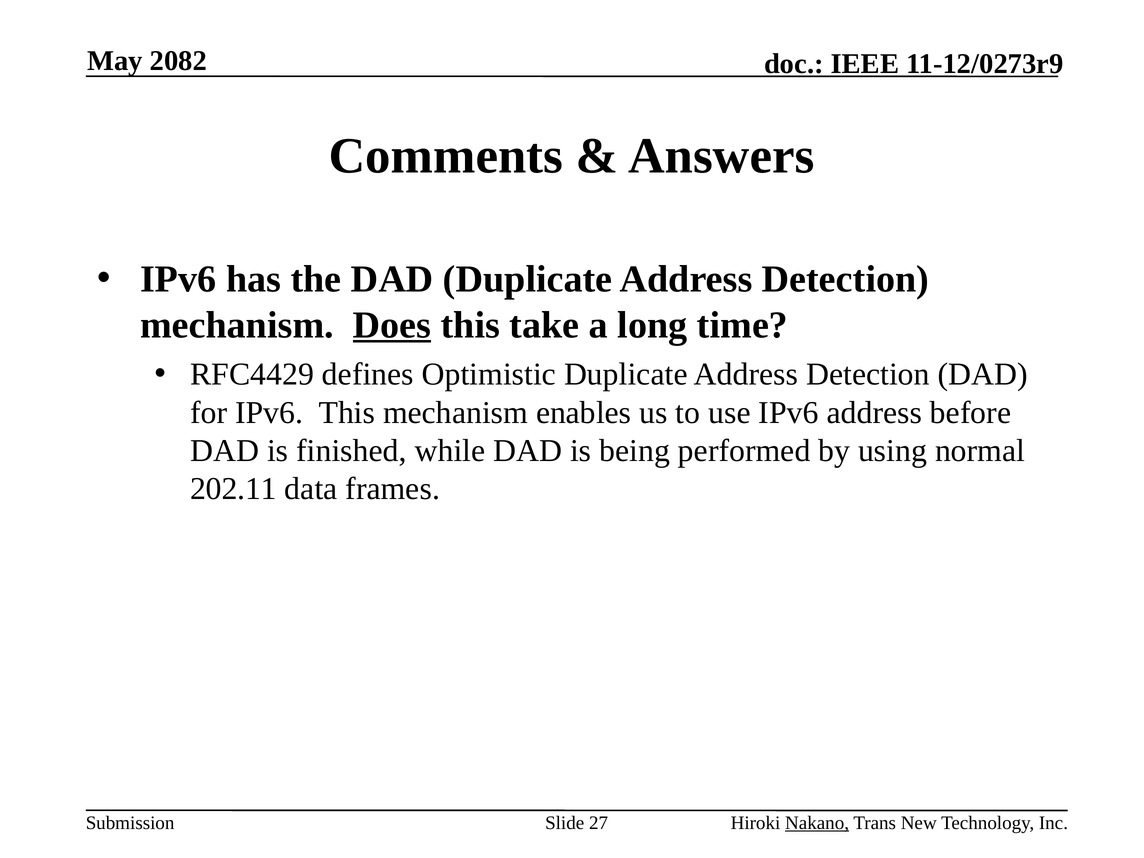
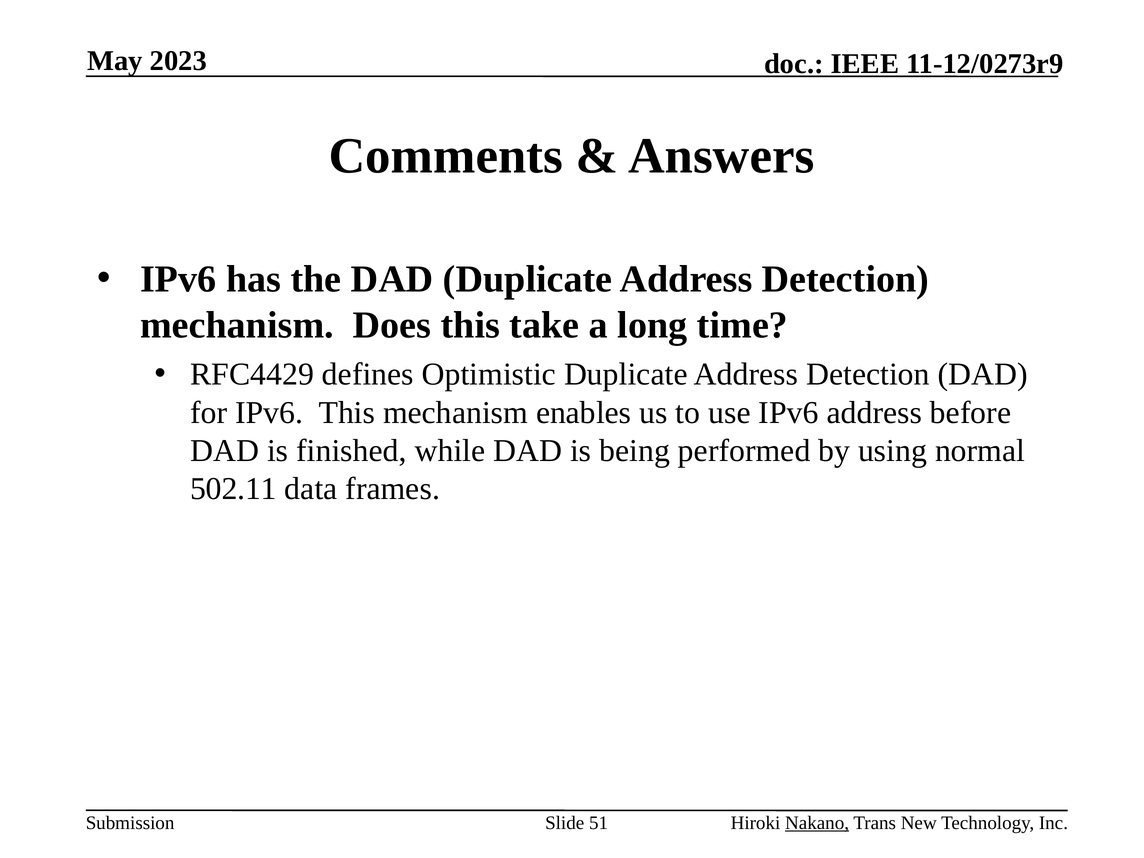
2082: 2082 -> 2023 (178, 61)
Does underline: present -> none (392, 325)
202.11: 202.11 -> 502.11 (233, 489)
27: 27 -> 51 (599, 823)
